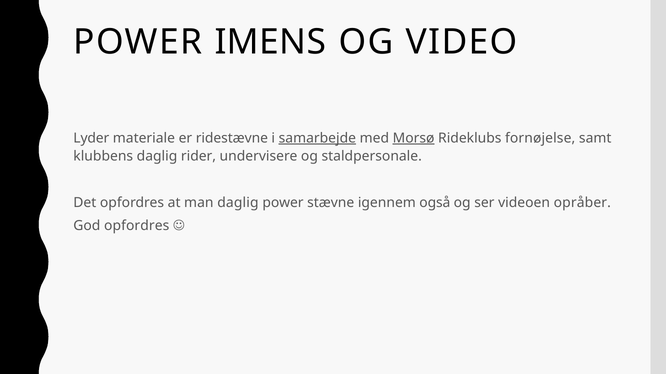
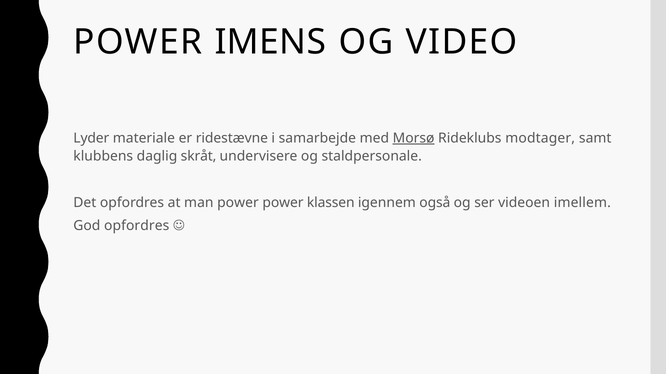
samarbejde underline: present -> none (317, 138)
fornøjelse: fornøjelse -> modtager (540, 138)
rider: rider -> skråt (199, 157)
man daglig: daglig -> power (238, 203)
stævne: stævne -> klassen (331, 203)
opråber: opråber -> imellem (582, 203)
